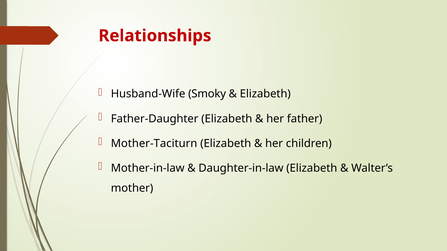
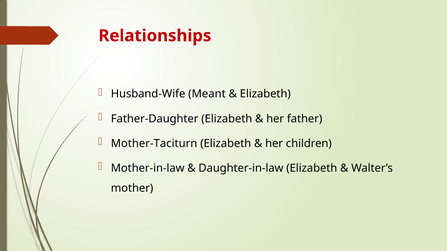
Smoky: Smoky -> Meant (207, 94)
